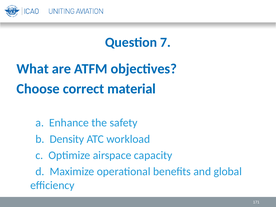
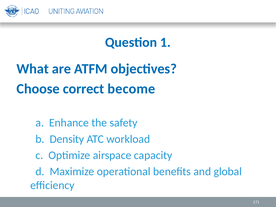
7: 7 -> 1 (166, 42)
material: material -> become (131, 89)
